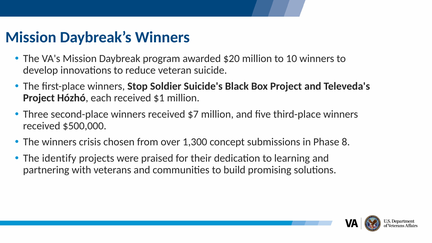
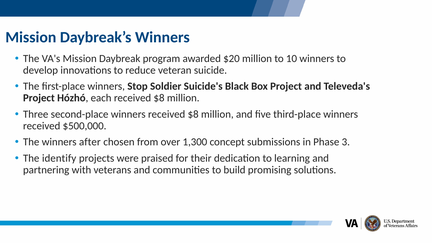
each received $1: $1 -> $8 (159, 98)
winners received $7: $7 -> $8 (193, 114)
crisis: crisis -> after (90, 142)
8: 8 -> 3 (346, 142)
